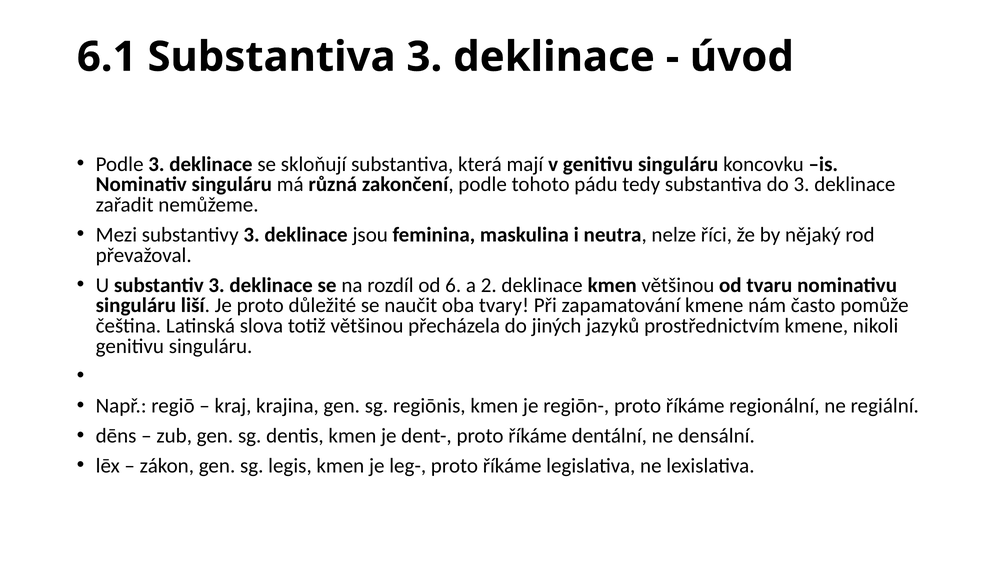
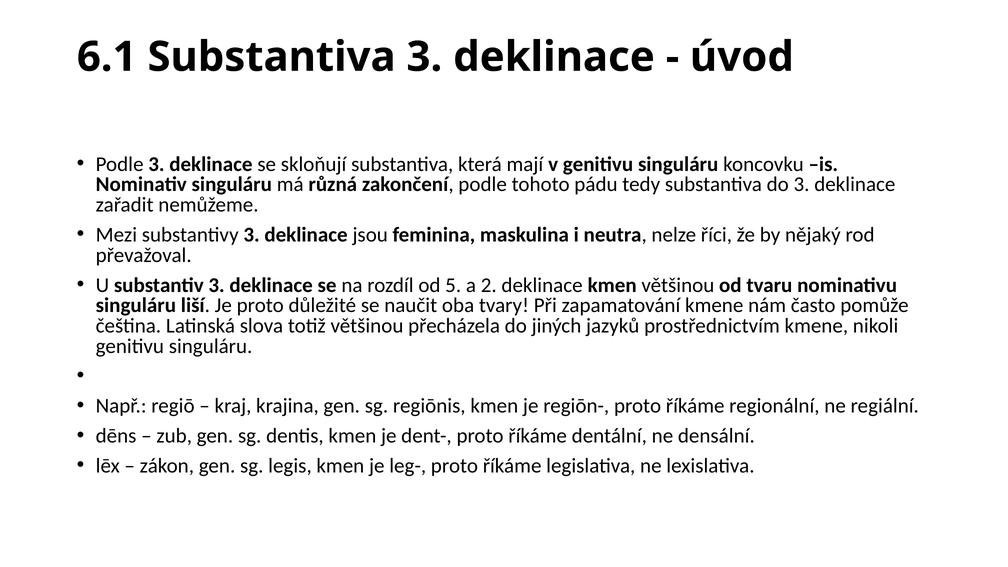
6: 6 -> 5 (453, 285)
